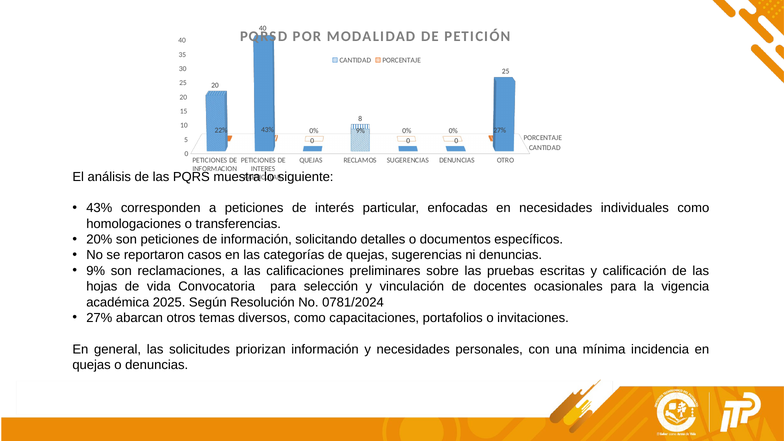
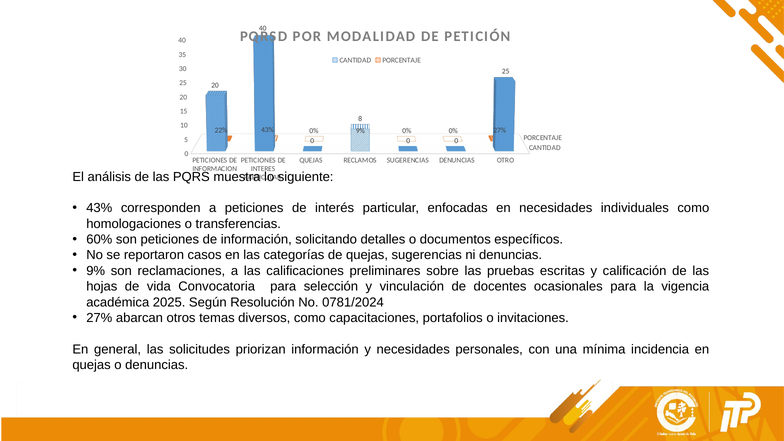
20%: 20% -> 60% (99, 240)
